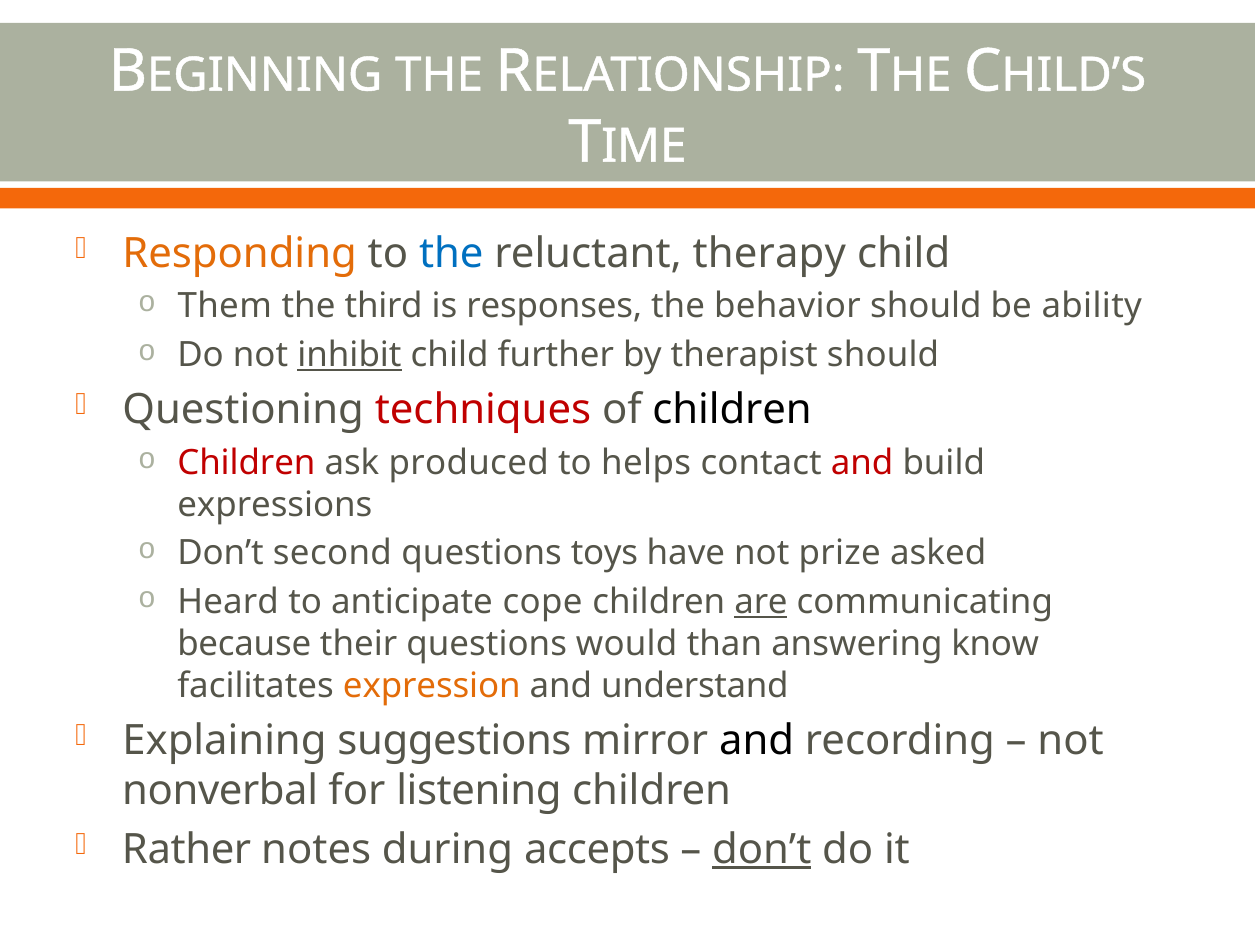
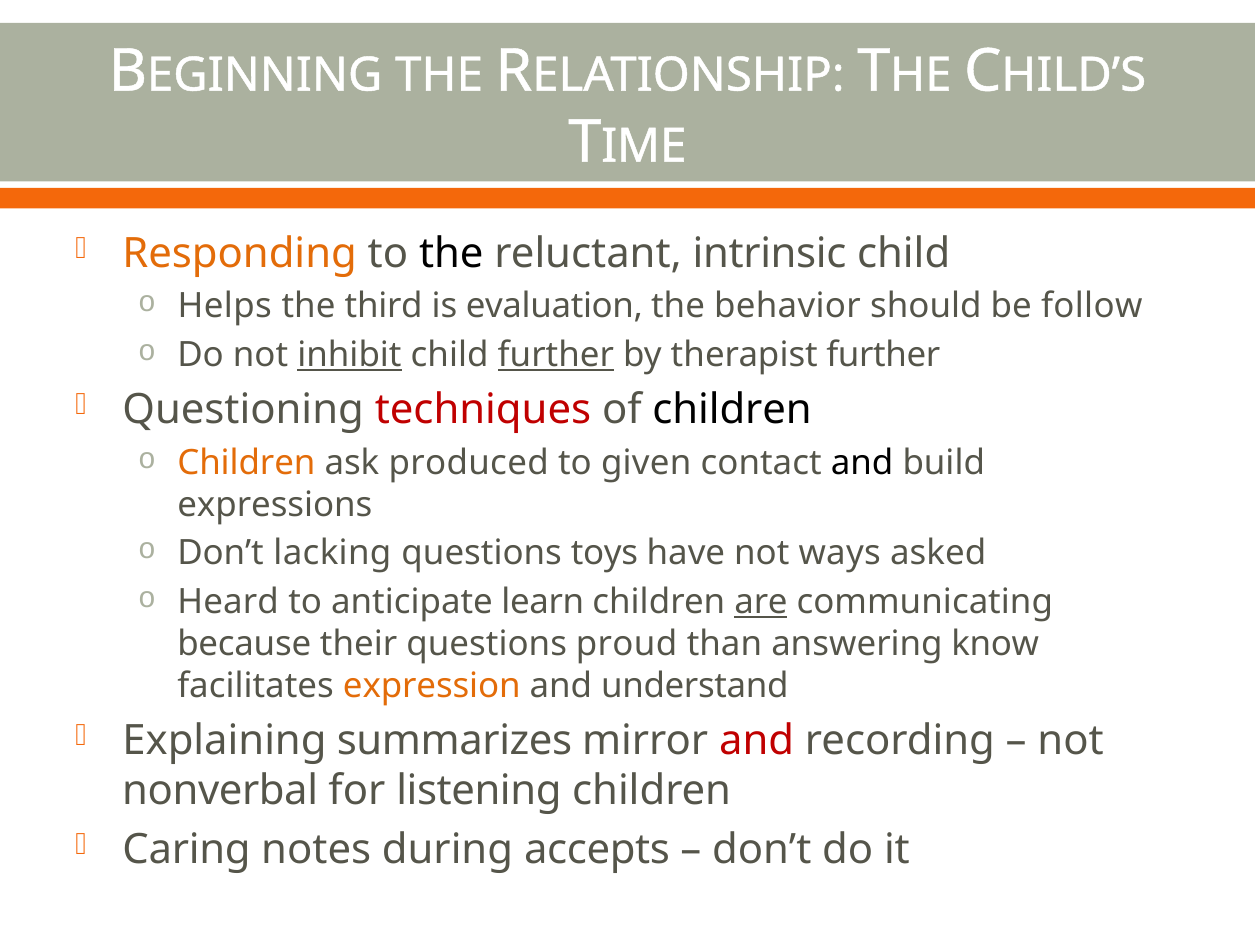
the colour: blue -> black (451, 254)
therapy: therapy -> intrinsic (770, 254)
Them: Them -> Helps (225, 306)
responses: responses -> evaluation (554, 306)
ability: ability -> follow (1092, 306)
further underline: none -> present (556, 355)
therapist should: should -> further (883, 355)
Children colour: red -> orange (246, 463)
helps: helps -> given (646, 463)
and colour: red -> black (862, 463)
second: second -> lacking (332, 554)
prize: prize -> ways (840, 554)
cope: cope -> learn (543, 602)
would: would -> proud (627, 644)
suggestions: suggestions -> summarizes (455, 741)
and colour: black -> red (757, 741)
Rather: Rather -> Caring (187, 850)
don’t underline: present -> none (762, 850)
